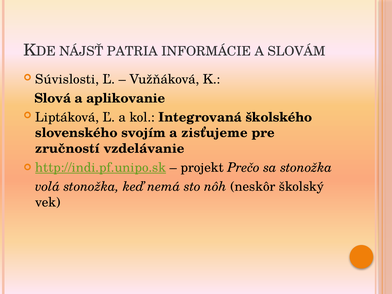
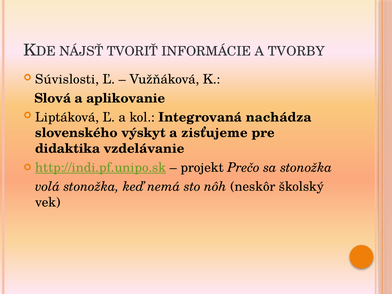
PATRIA: PATRIA -> TVORIŤ (132, 51)
SLOVÁM: SLOVÁM -> TVORBY (296, 51)
školského: školského -> nachádza (279, 117)
svojím: svojím -> výskyt (143, 133)
zručností: zručností -> didaktika (68, 149)
